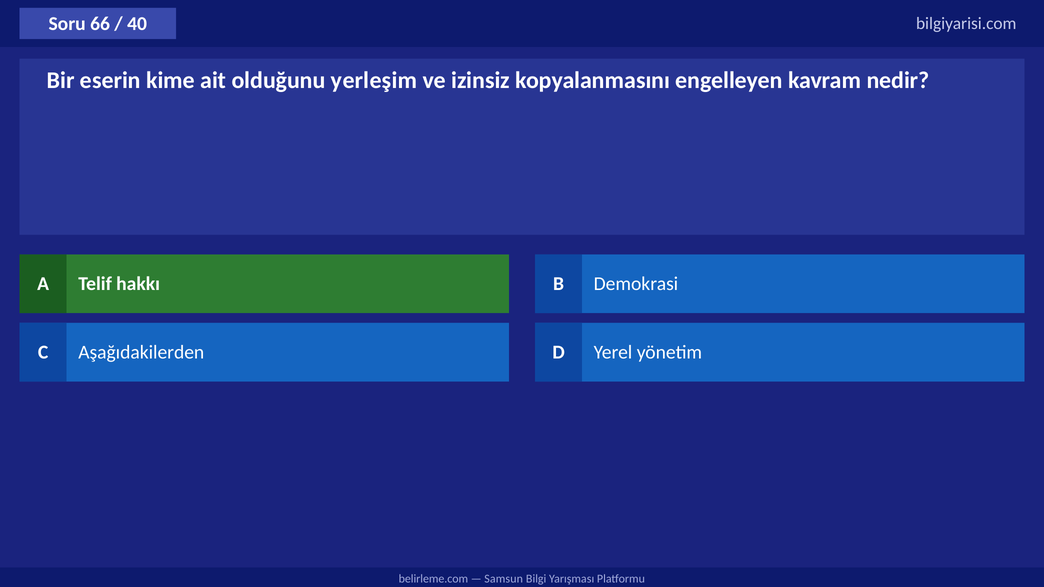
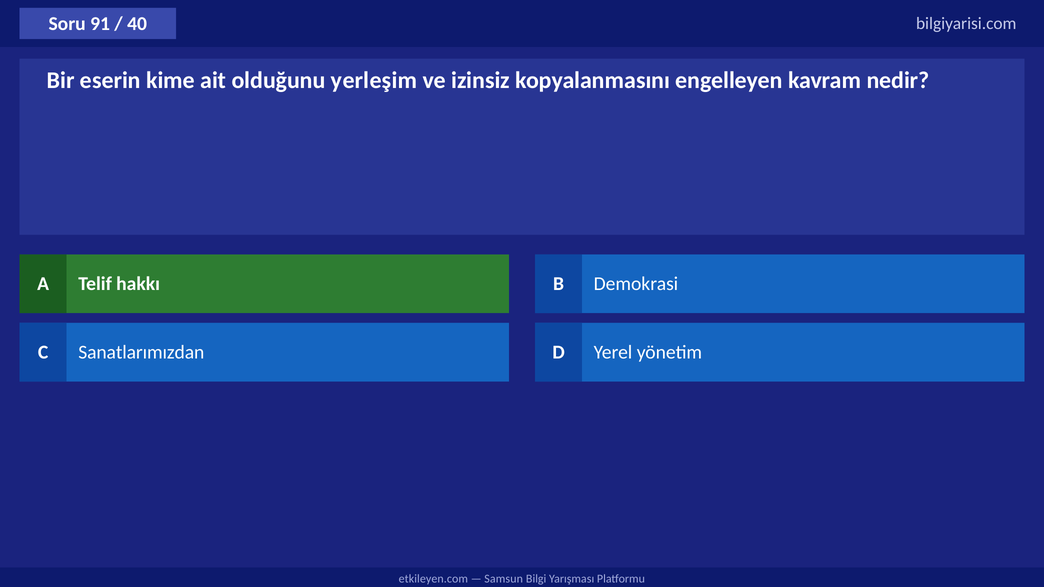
66: 66 -> 91 (100, 24)
Aşağıdakilerden: Aşağıdakilerden -> Sanatlarımızdan (141, 353)
belirleme.com: belirleme.com -> etkileyen.com (433, 579)
